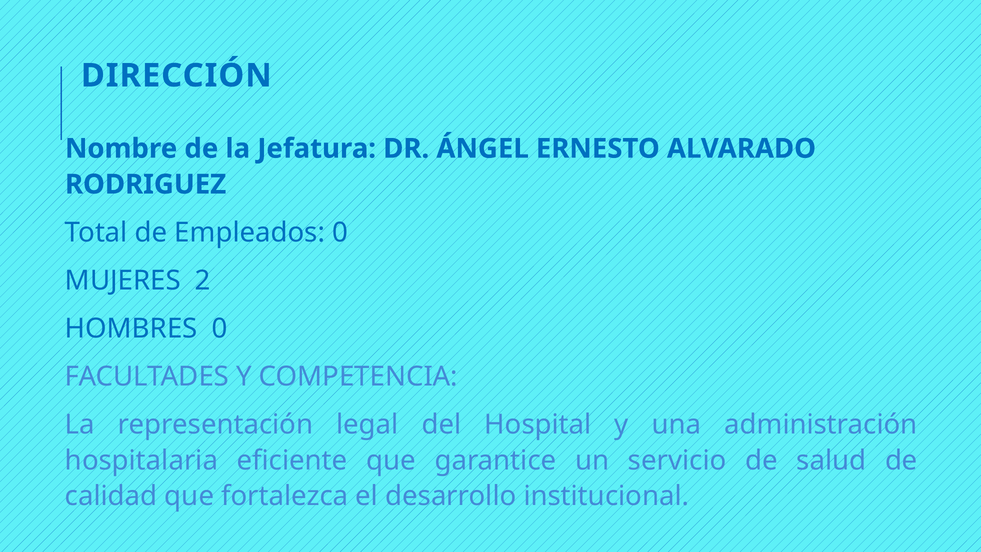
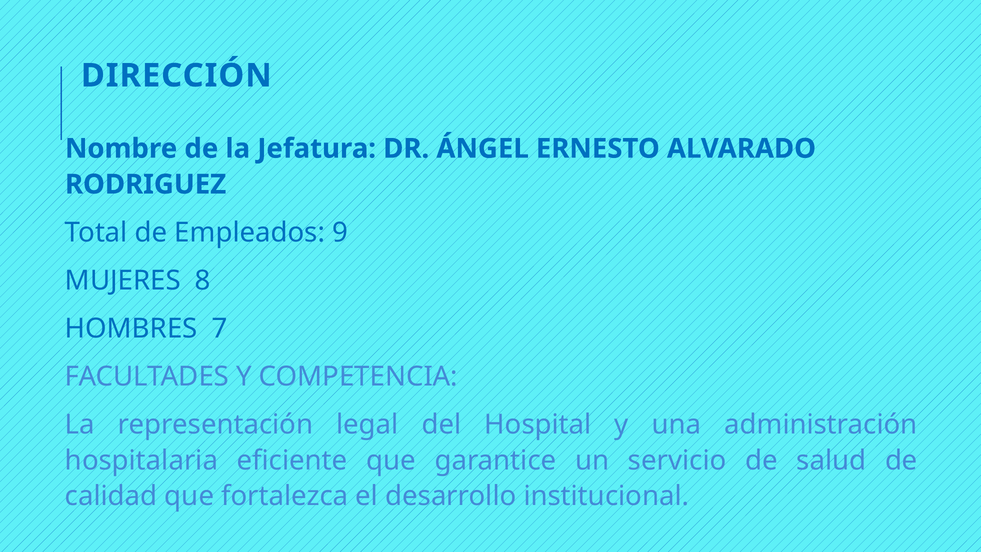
Empleados 0: 0 -> 9 (340, 232)
2: 2 -> 8 (203, 280)
HOMBRES 0: 0 -> 7 (220, 328)
